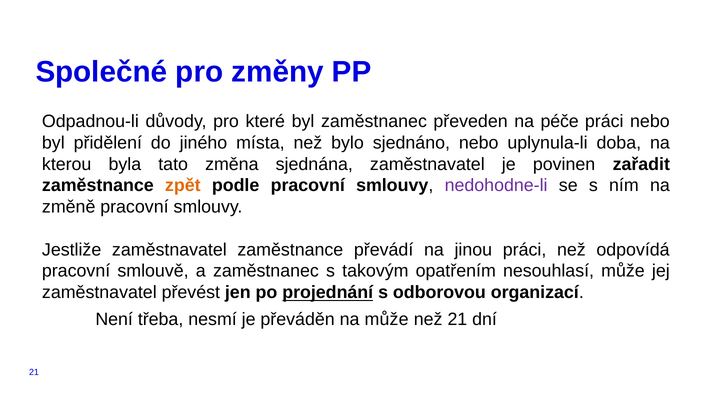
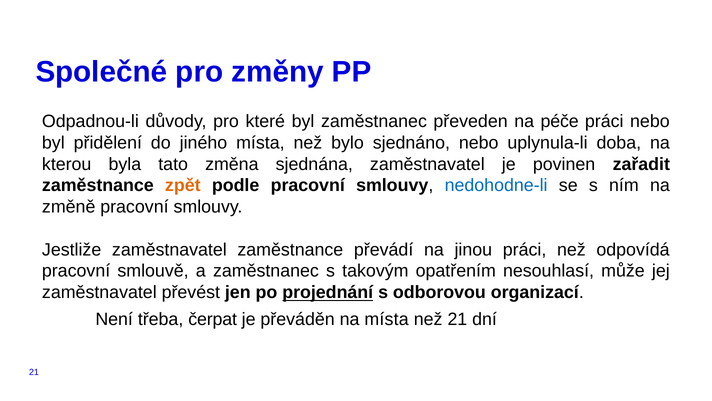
nedohodne-li colour: purple -> blue (496, 185)
nesmí: nesmí -> čerpat (213, 319)
na může: může -> místa (387, 319)
